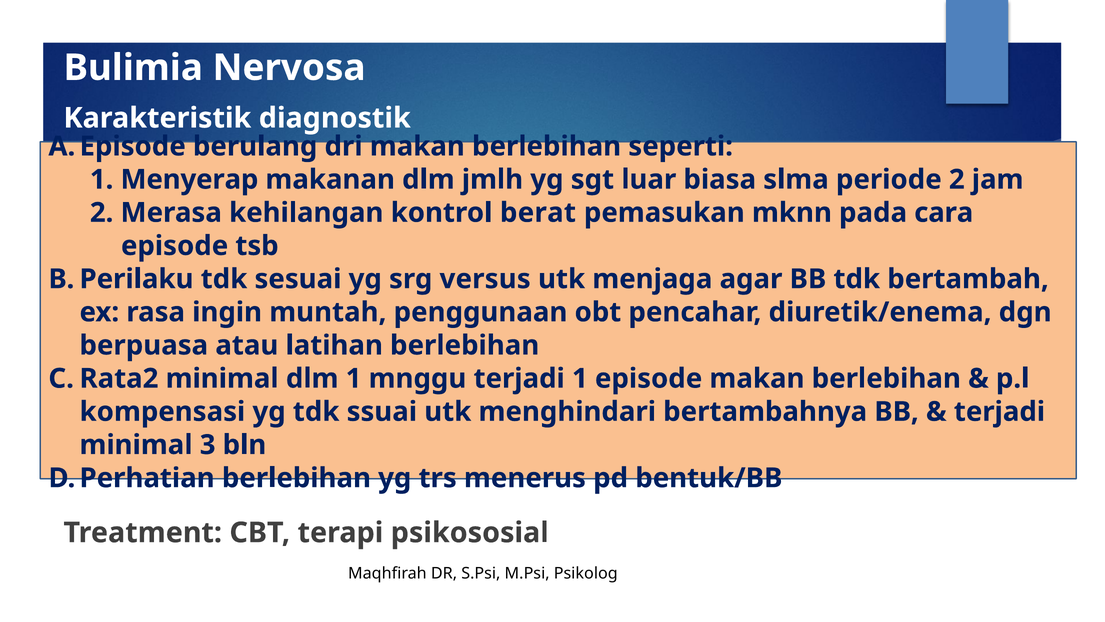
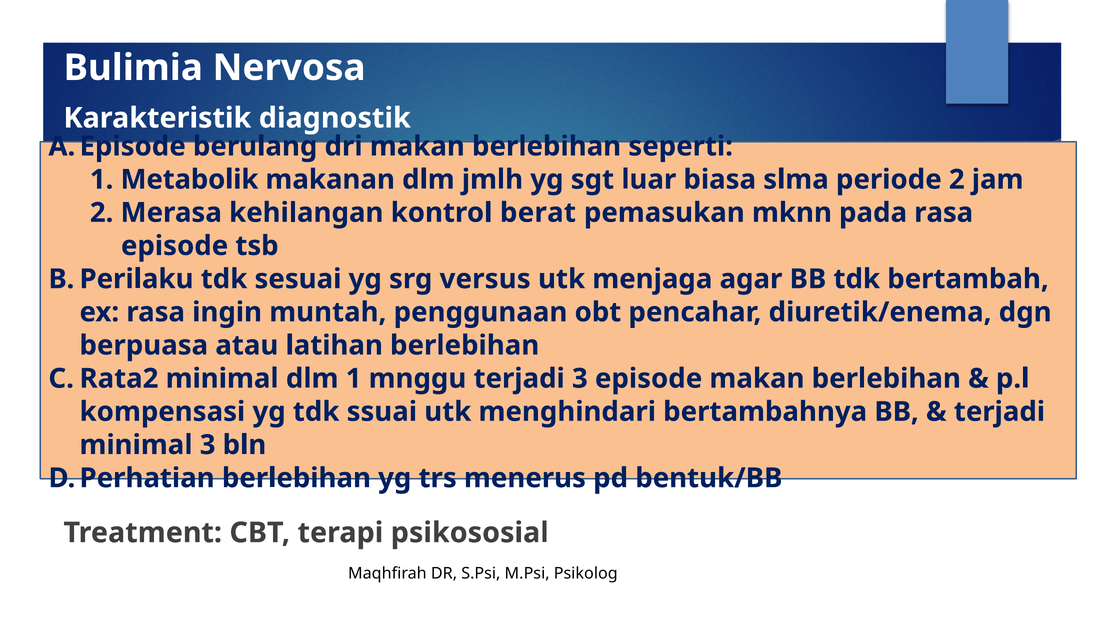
Menyerap: Menyerap -> Metabolik (189, 179)
pada cara: cara -> rasa (944, 213)
terjadi 1: 1 -> 3 (580, 378)
